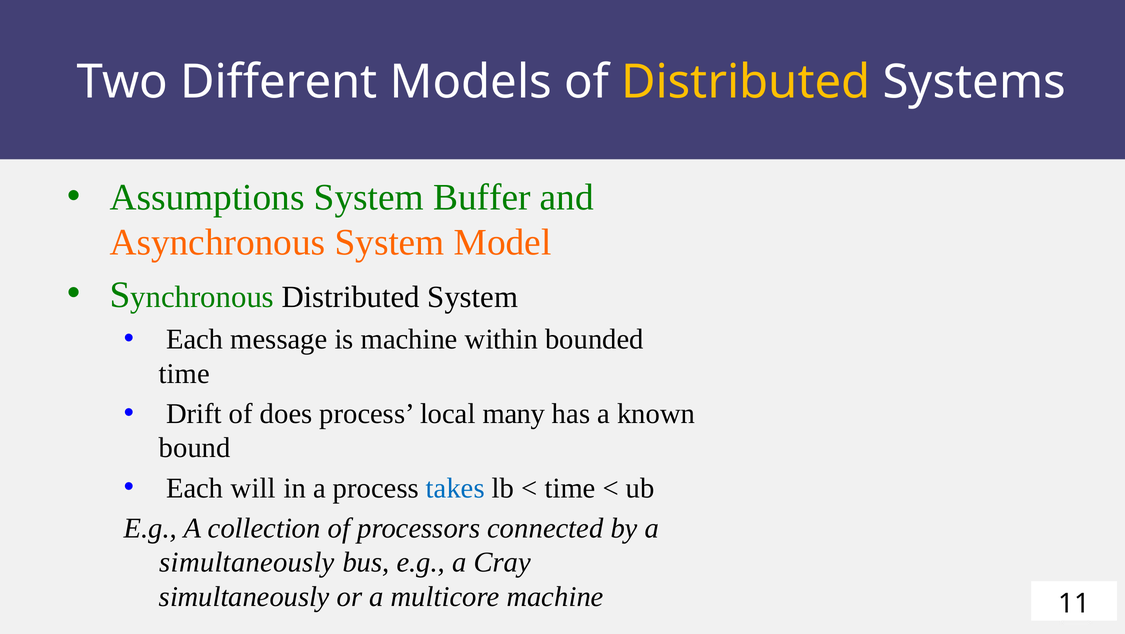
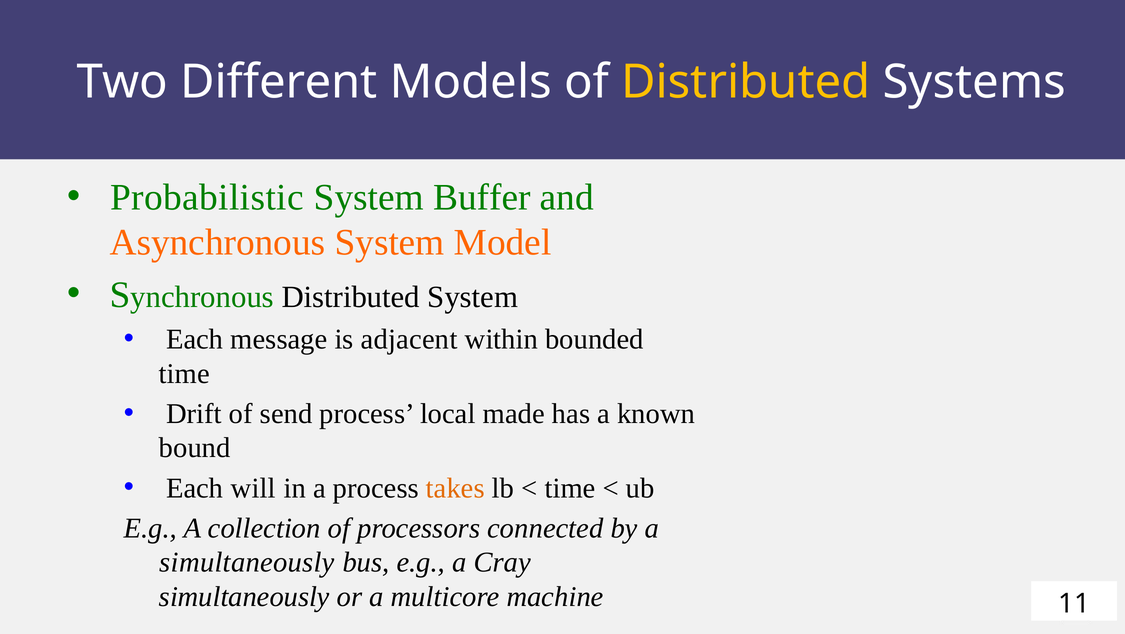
Assumptions: Assumptions -> Probabilistic (207, 197)
is machine: machine -> adjacent (409, 339)
does: does -> send (286, 414)
many: many -> made (514, 414)
takes colour: blue -> orange (455, 488)
